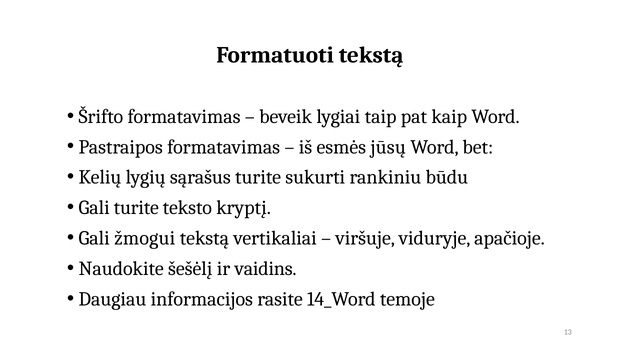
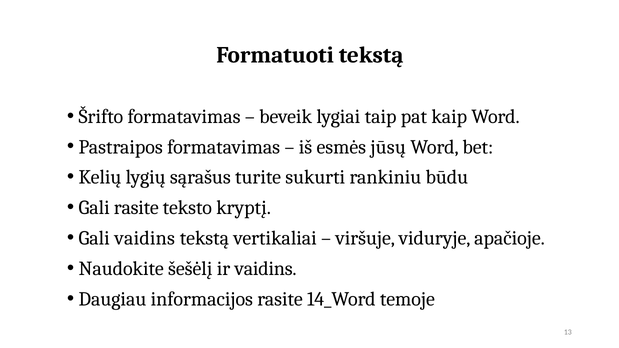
Gali turite: turite -> rasite (136, 208)
Gali žmogui: žmogui -> vaidins (145, 238)
